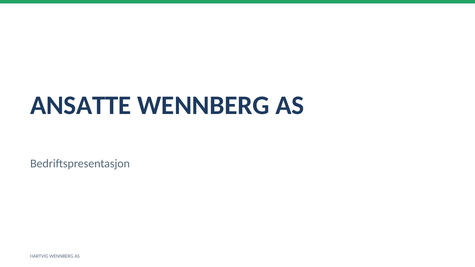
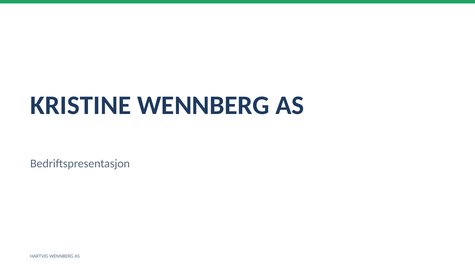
ANSATTE: ANSATTE -> KRISTINE (81, 105)
